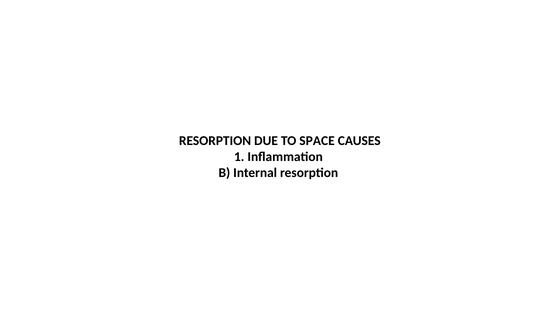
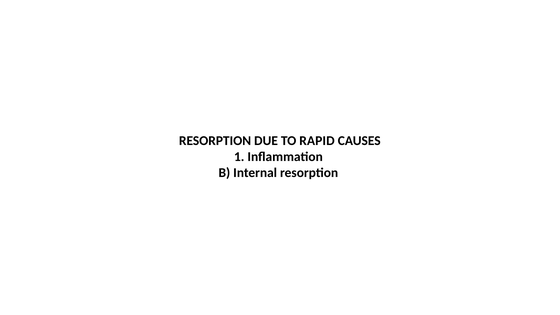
SPACE: SPACE -> RAPID (317, 141)
